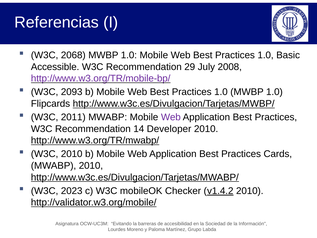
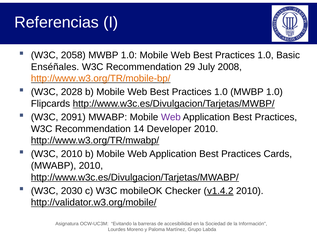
2068: 2068 -> 2058 (73, 55)
Accessible: Accessible -> Enséñales (55, 67)
http://www.w3.org/TR/mobile-bp/ colour: purple -> orange (101, 78)
2093: 2093 -> 2028 (72, 92)
2011: 2011 -> 2091 (73, 117)
2023: 2023 -> 2030 (72, 191)
